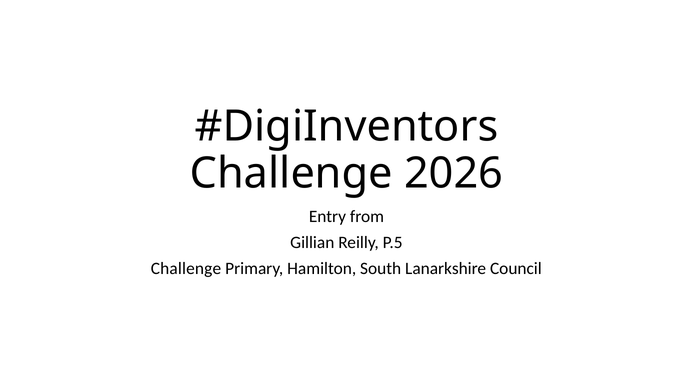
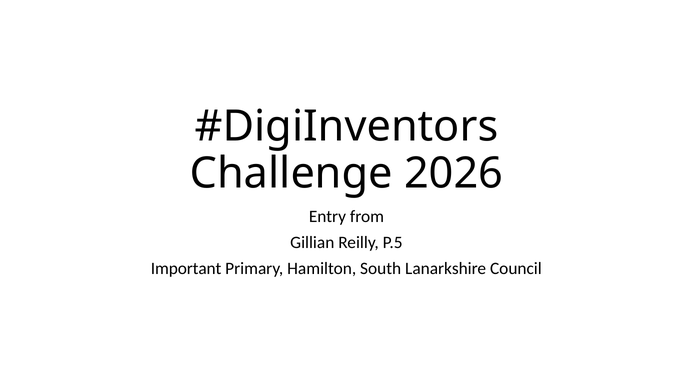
Challenge: Challenge -> Important (186, 268)
